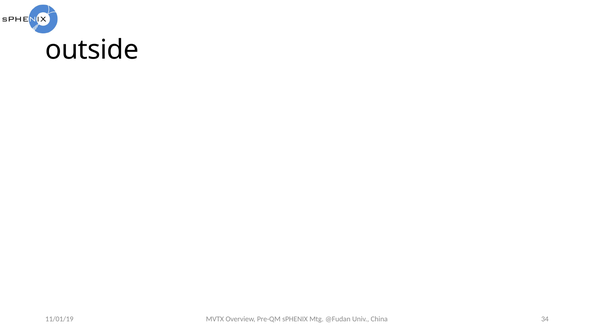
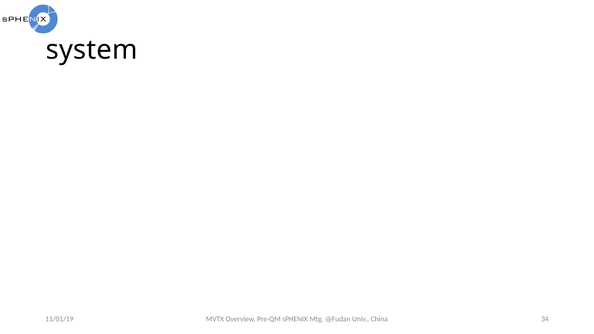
outside: outside -> system (92, 50)
